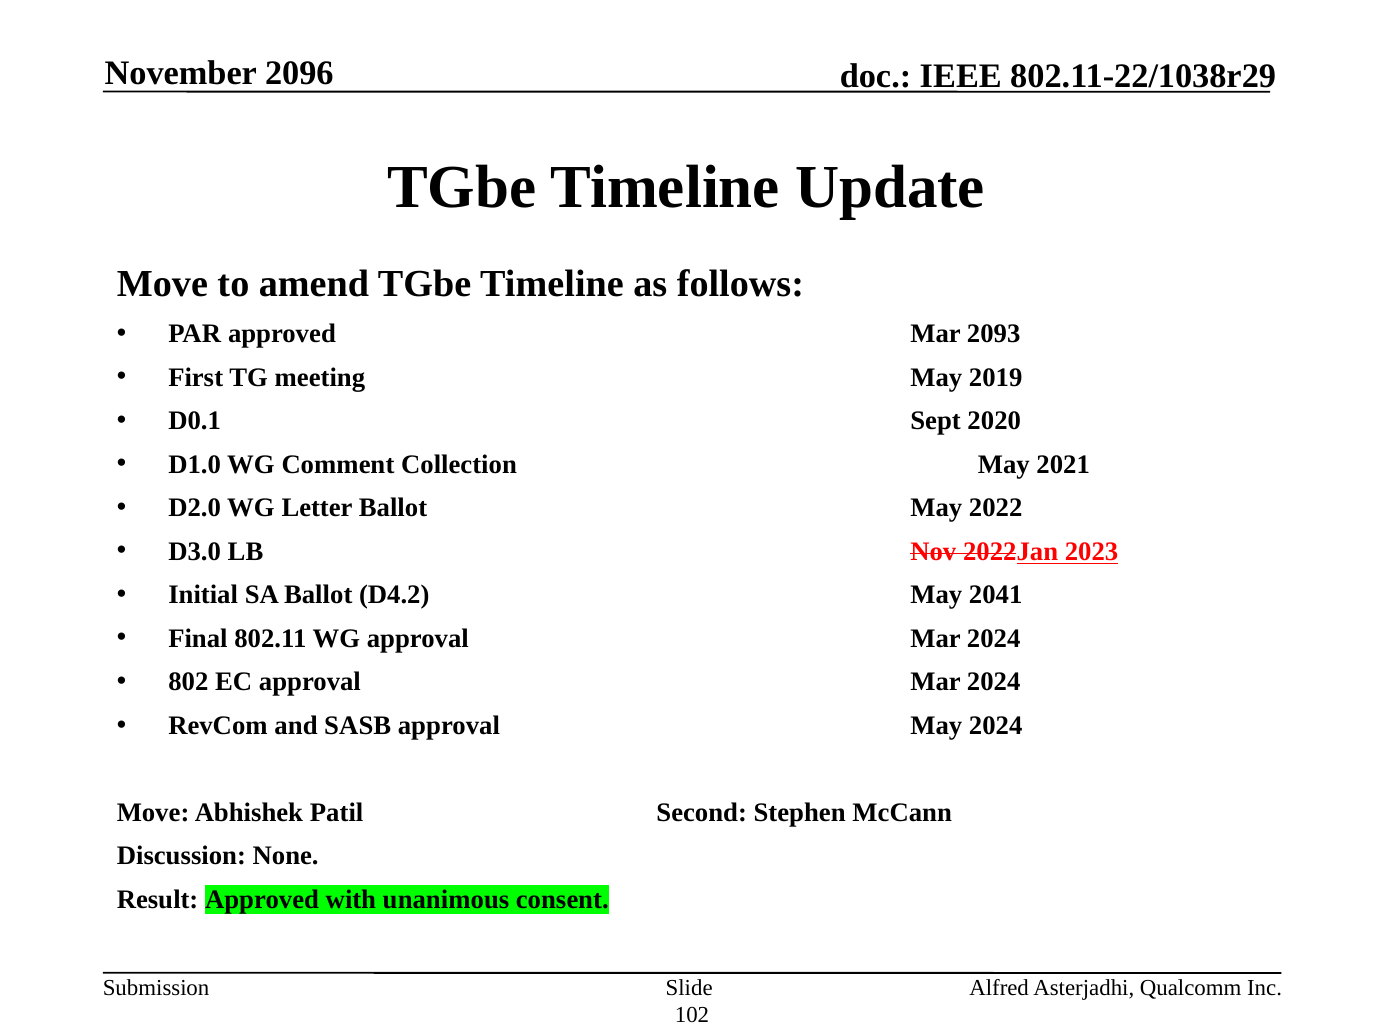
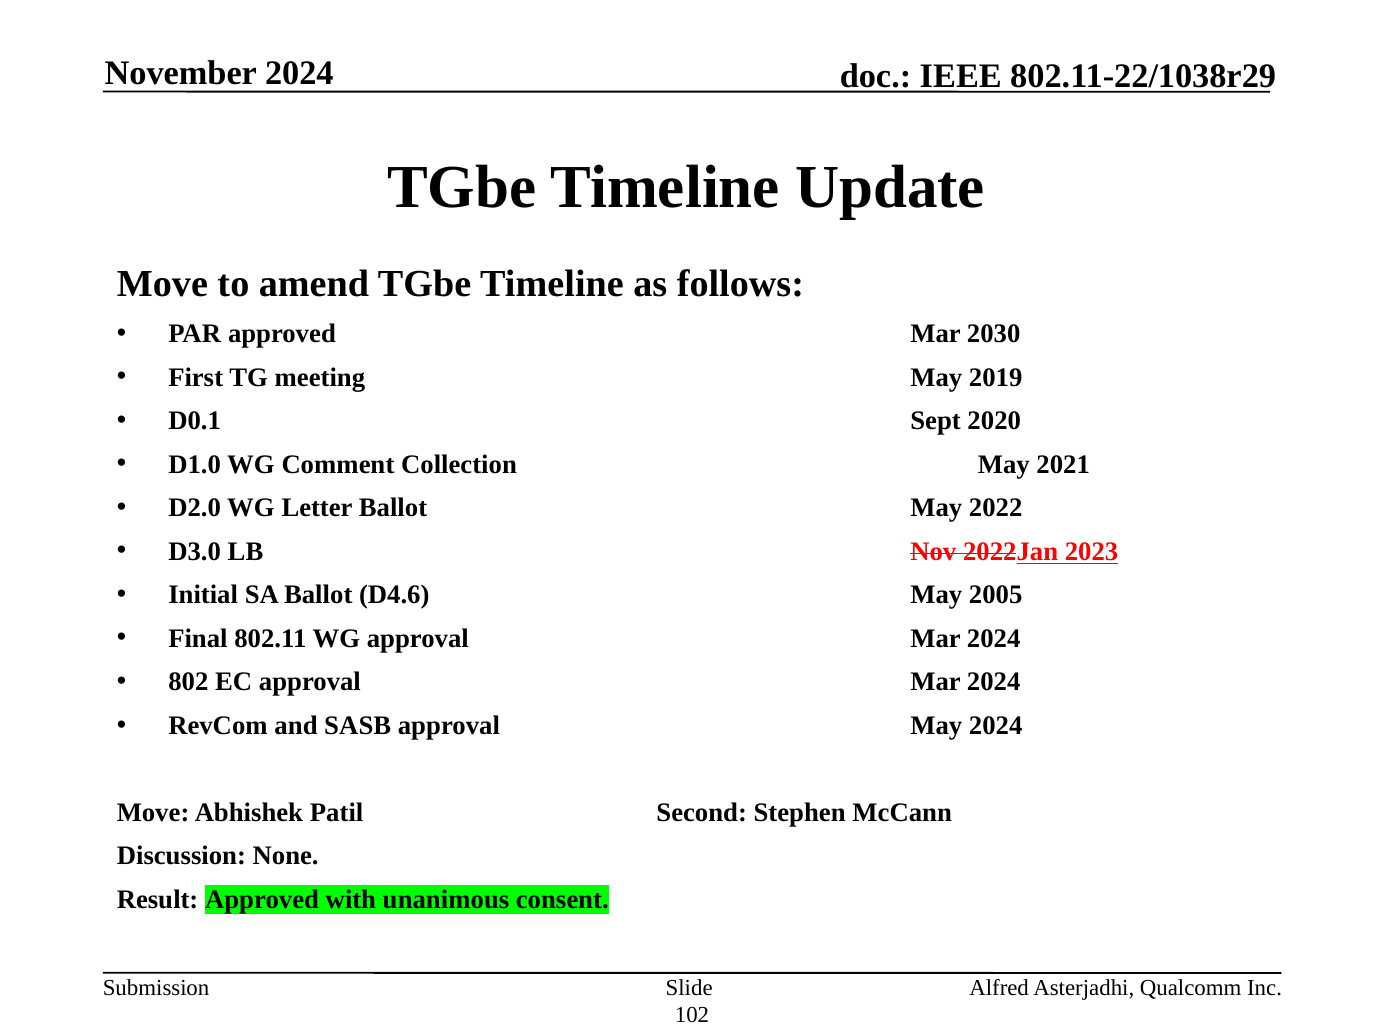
November 2096: 2096 -> 2024 (299, 73)
2093: 2093 -> 2030 (994, 334)
D4.2: D4.2 -> D4.6 (394, 595)
2041: 2041 -> 2005 (996, 595)
